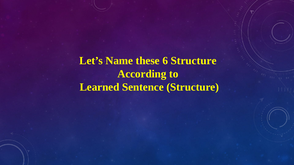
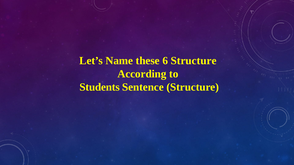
Learned: Learned -> Students (100, 87)
